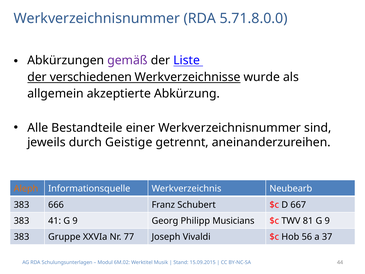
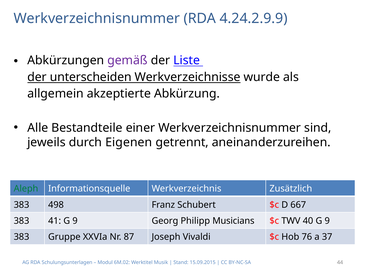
5.71.8.0.0: 5.71.8.0.0 -> 4.24.2.9.9 (254, 18)
verschiedenen: verschiedenen -> unterscheiden (91, 77)
Geistige: Geistige -> Eigenen (129, 142)
Aleph colour: orange -> green (26, 189)
Neubearb: Neubearb -> Zusätzlich (291, 189)
666: 666 -> 498 (56, 205)
81: 81 -> 40 (308, 221)
77: 77 -> 87 (129, 237)
56: 56 -> 76 (307, 237)
